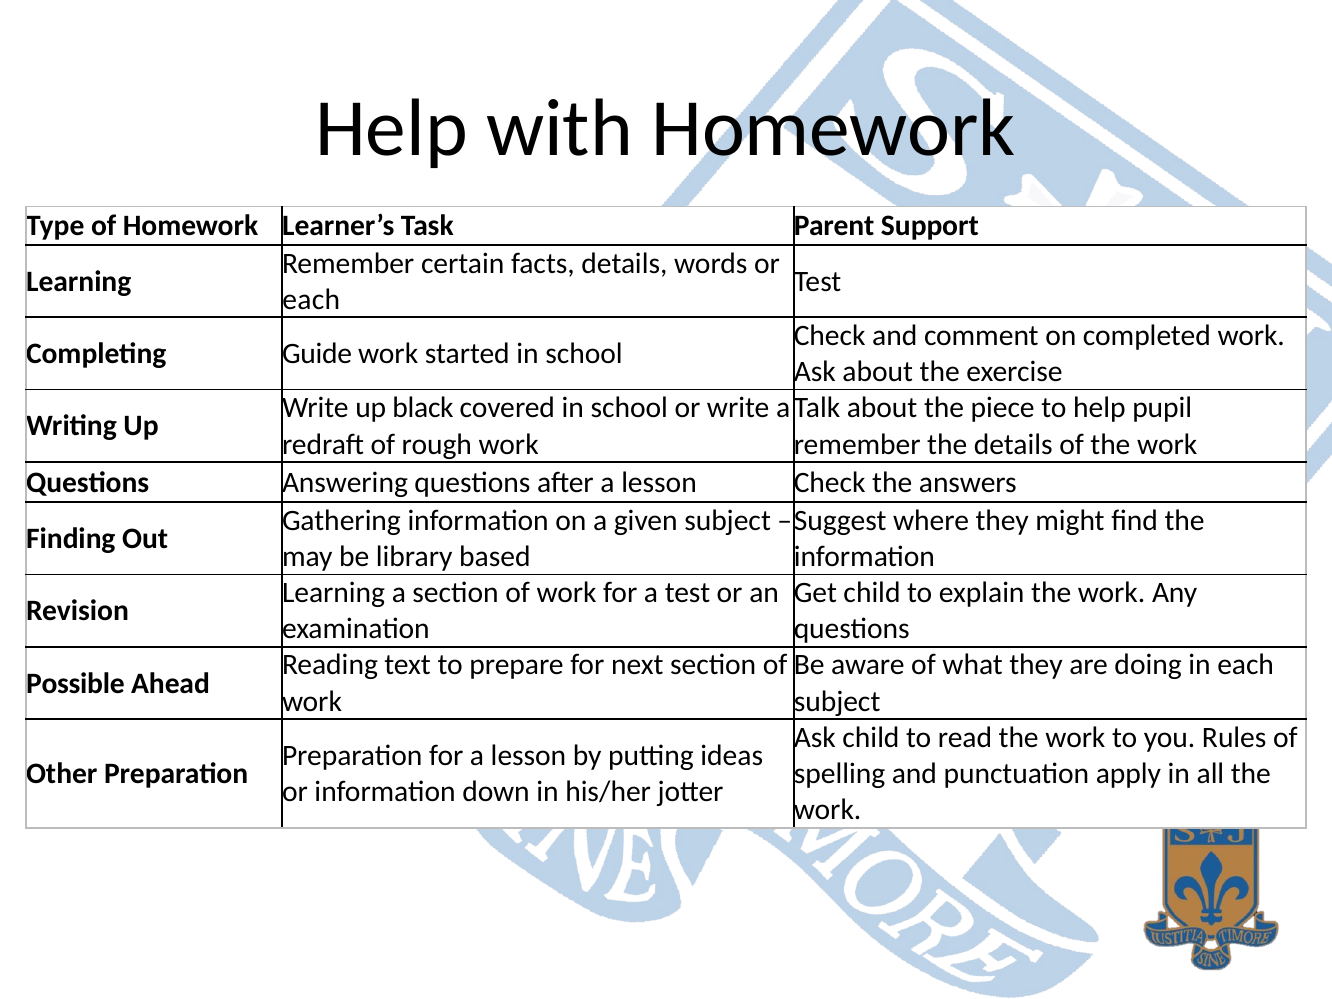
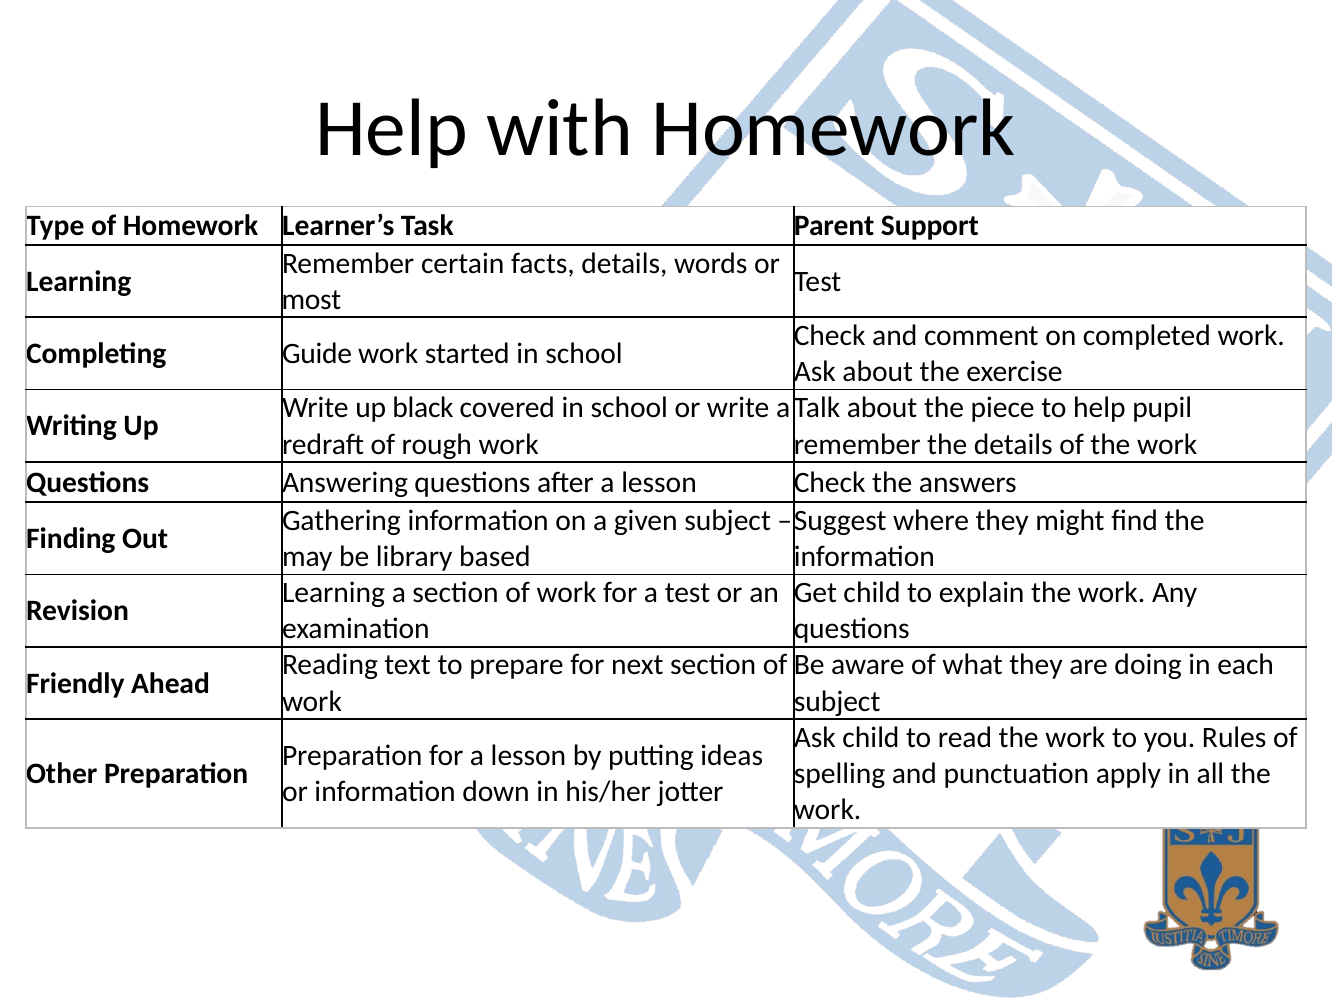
each: each -> most (311, 299)
Possible: Possible -> Friendly (75, 683)
